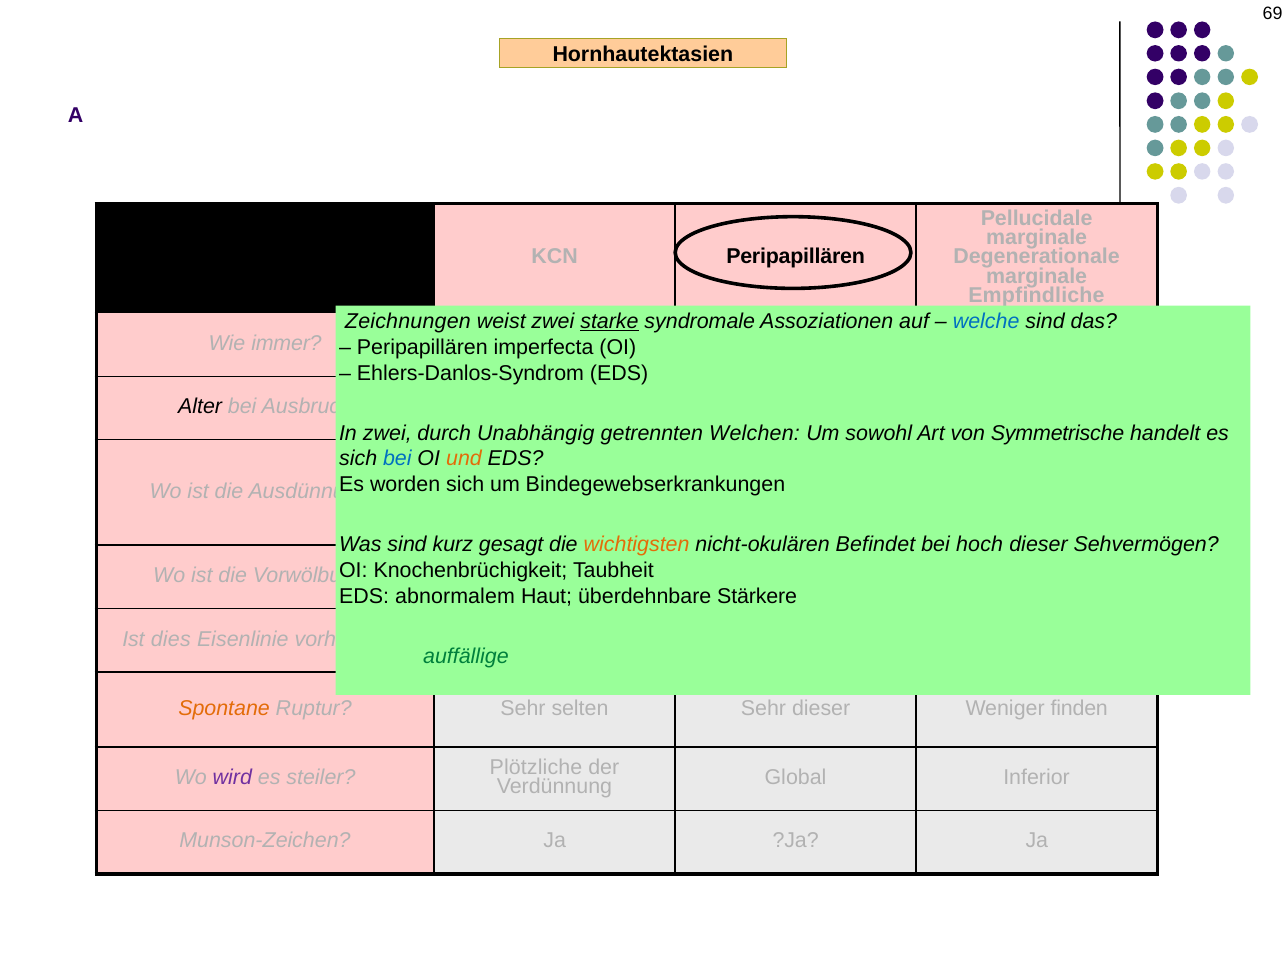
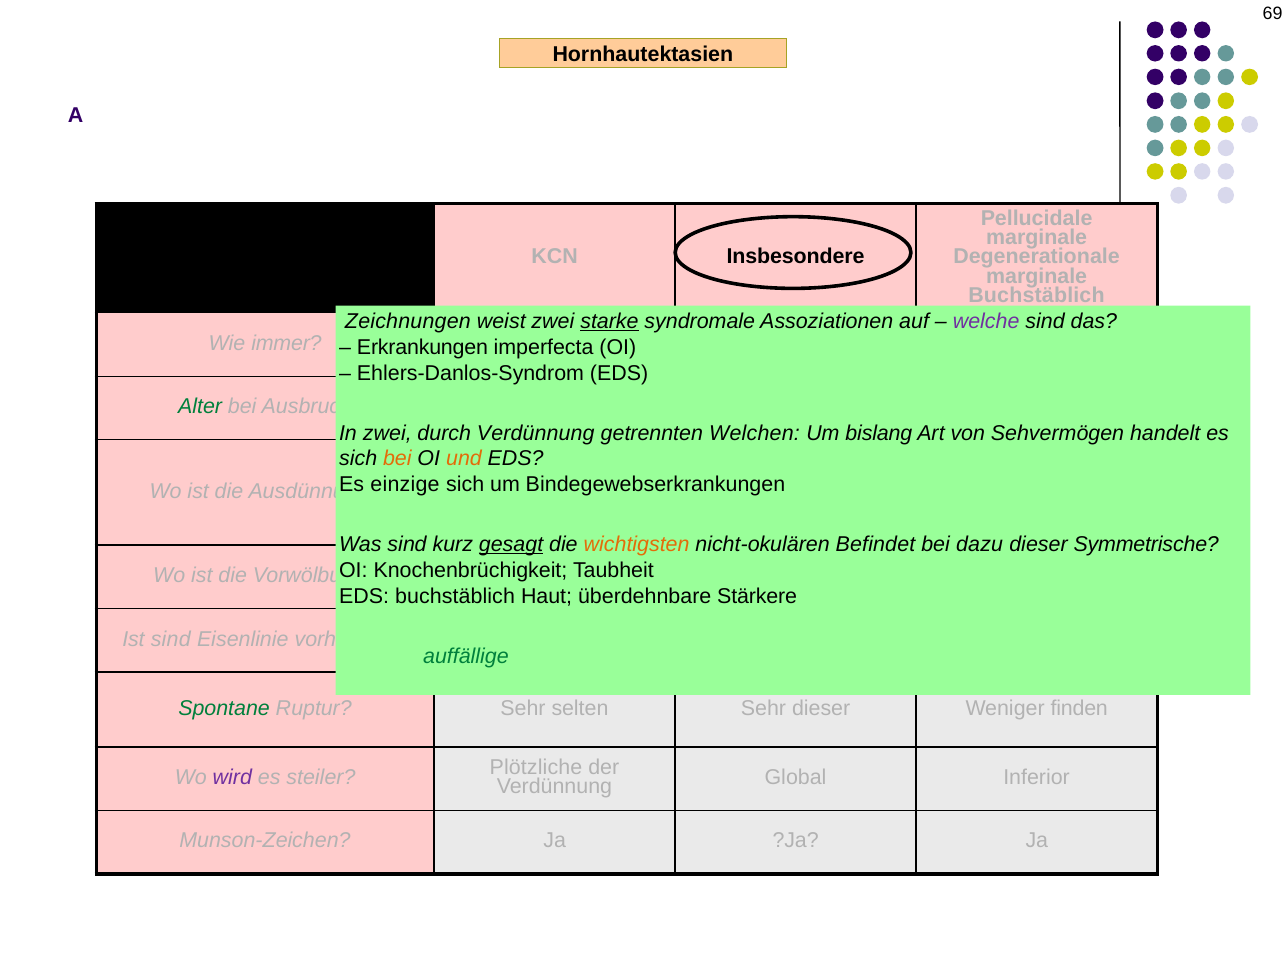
KCN Peripapillären: Peripapillären -> Insbesondere (796, 257)
Empfindliche: Empfindliche -> Buchstäblich (1036, 295)
welche colour: blue -> purple (986, 321)
Peripapillären: Peripapillären -> Erkrankungen (422, 347)
Alter colour: black -> green (200, 406)
durch Unabhängig: Unabhängig -> Verdünnung (536, 433)
sowohl: sowohl -> bislang (879, 433)
Symmetrische: Symmetrische -> Sehvermögen (1058, 433)
bei colour: blue -> orange (397, 459)
worden: worden -> einzige (405, 484)
gesagt underline: none -> present (511, 544)
hoch: hoch -> dazu (980, 544)
Sehvermögen: Sehvermögen -> Symmetrische (1146, 544)
EDS abnormalem: abnormalem -> buchstäblich (455, 596)
Ist dies: dies -> sind (171, 639)
Spontane colour: orange -> green (224, 708)
